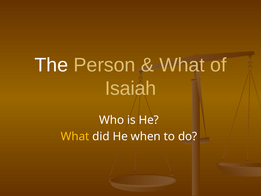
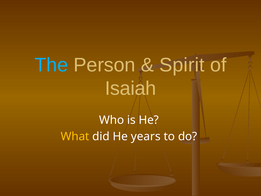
The colour: white -> light blue (51, 65)
What: What -> Spirit (182, 65)
when: when -> years (146, 136)
